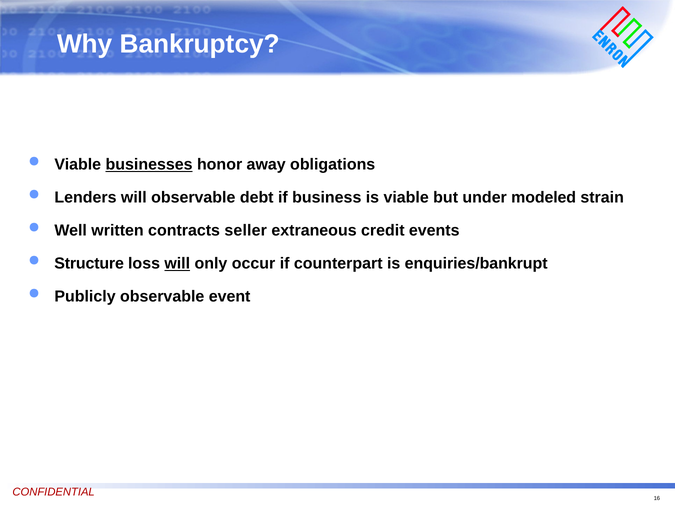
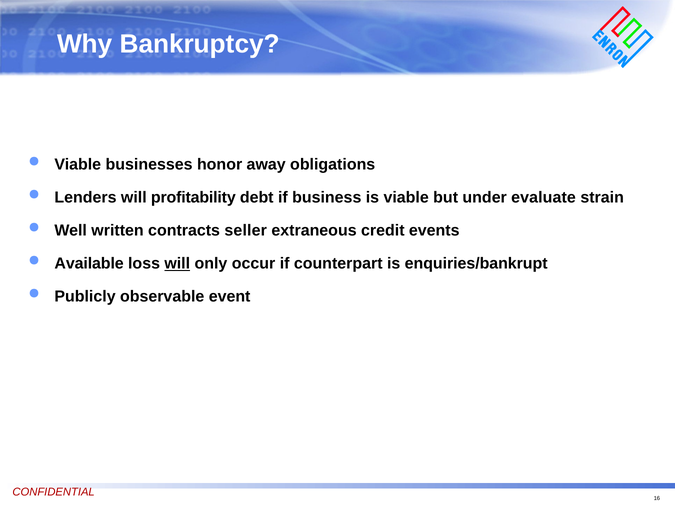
businesses underline: present -> none (149, 164)
will observable: observable -> profitability (193, 197)
modeled: modeled -> evaluate (544, 197)
Structure: Structure -> Available (89, 263)
